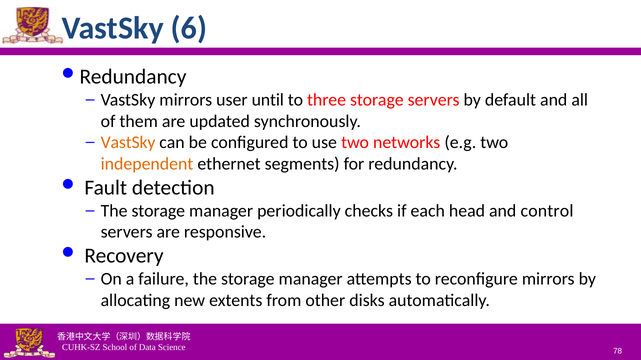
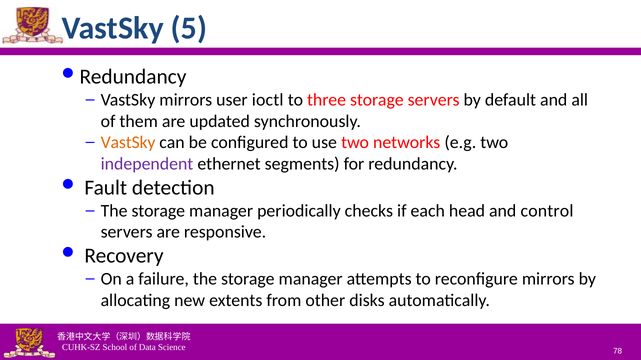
6: 6 -> 5 (189, 28)
until: until -> ioctl (268, 100)
independent colour: orange -> purple (147, 164)
